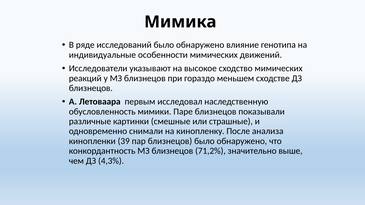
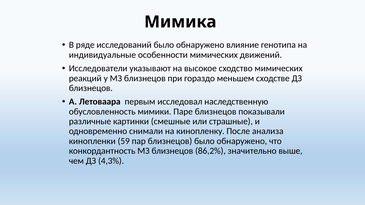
39: 39 -> 59 (124, 141)
71,2%: 71,2% -> 86,2% (210, 151)
